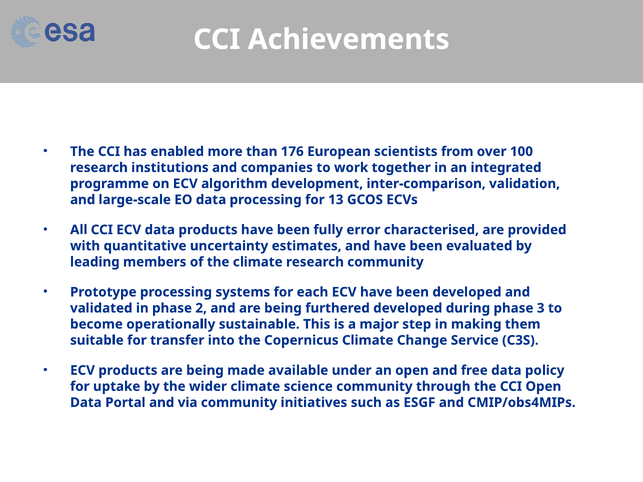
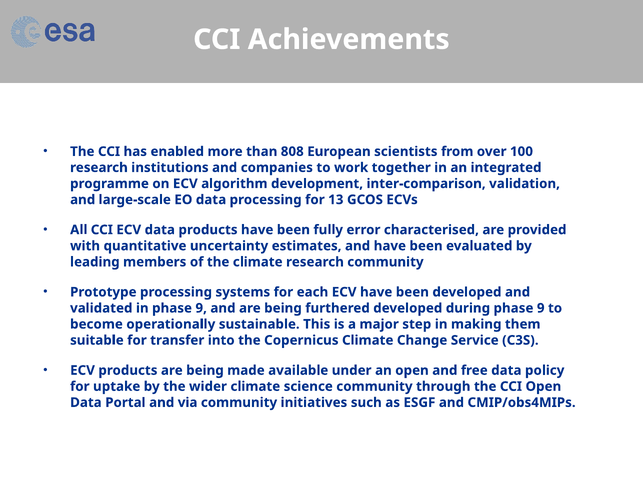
176: 176 -> 808 (292, 152)
in phase 2: 2 -> 9 (201, 308)
during phase 3: 3 -> 9 (541, 308)
